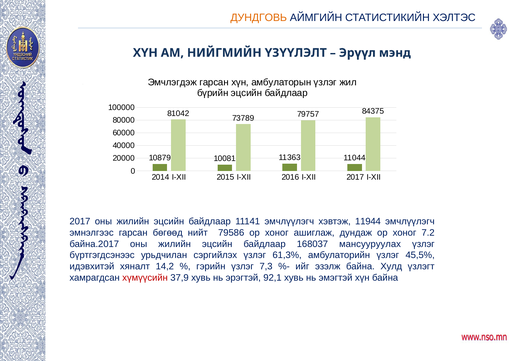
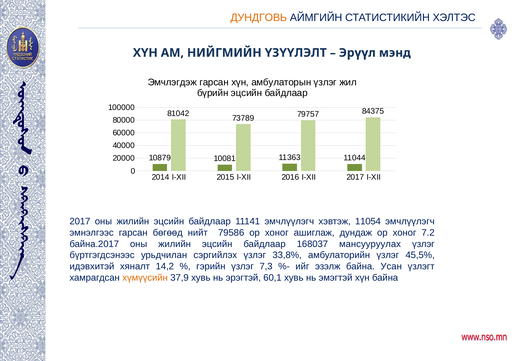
11944: 11944 -> 11054 (368, 221)
61,3%: 61,3% -> 33,8% (287, 255)
Хулд: Хулд -> Усан (391, 266)
хүмүүсийн colour: red -> orange (145, 277)
92,1: 92,1 -> 60,1 (272, 277)
